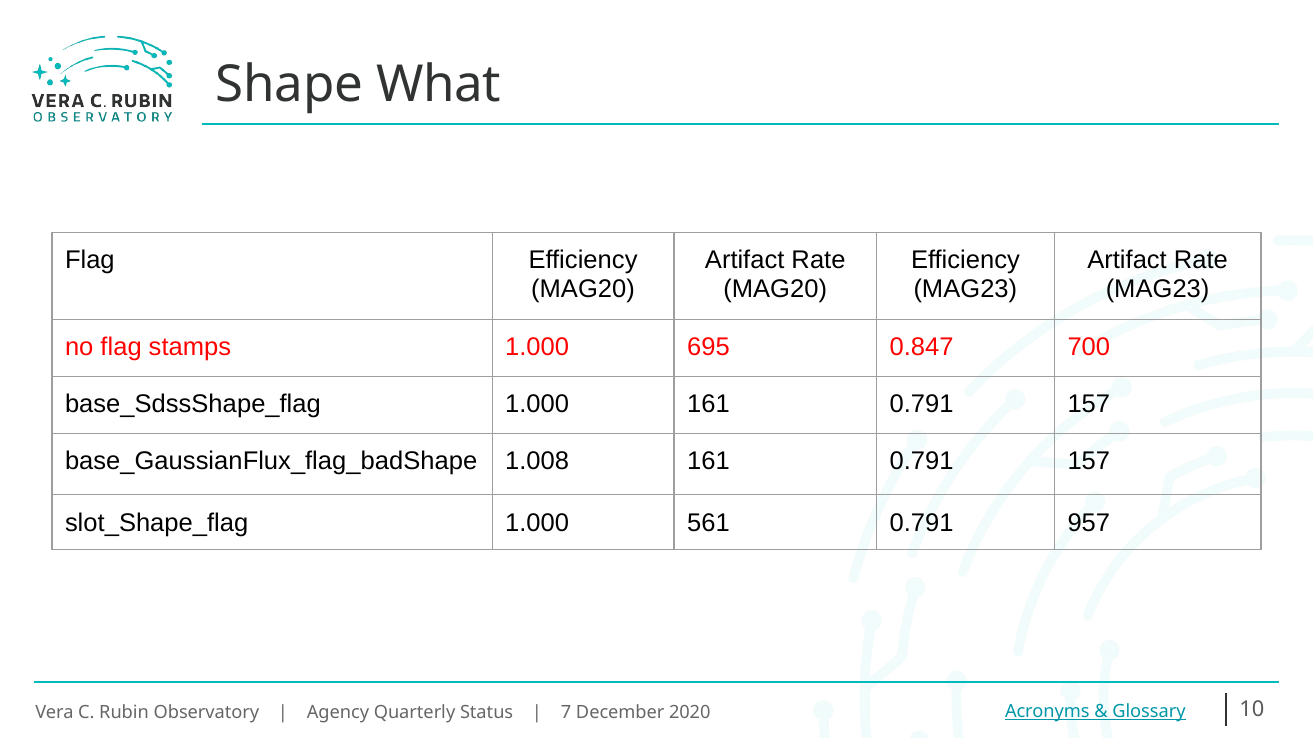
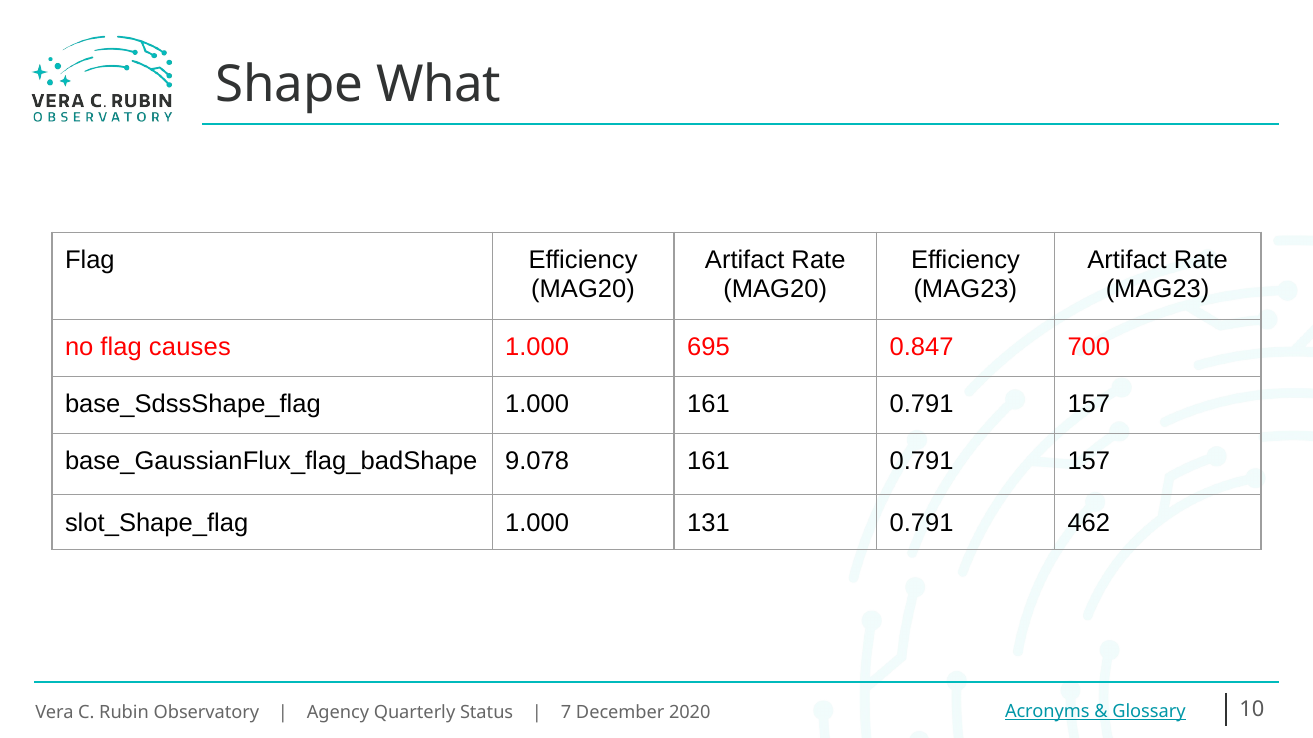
stamps: stamps -> causes (190, 348)
1.008: 1.008 -> 9.078 (537, 462)
561: 561 -> 131 (708, 523)
957: 957 -> 462 (1089, 523)
